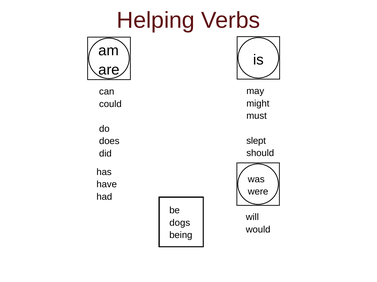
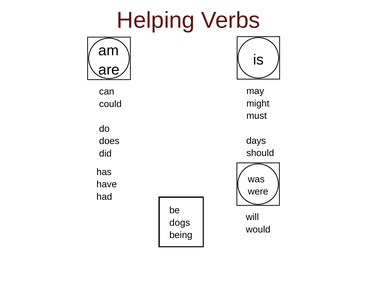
slept: slept -> days (256, 141)
